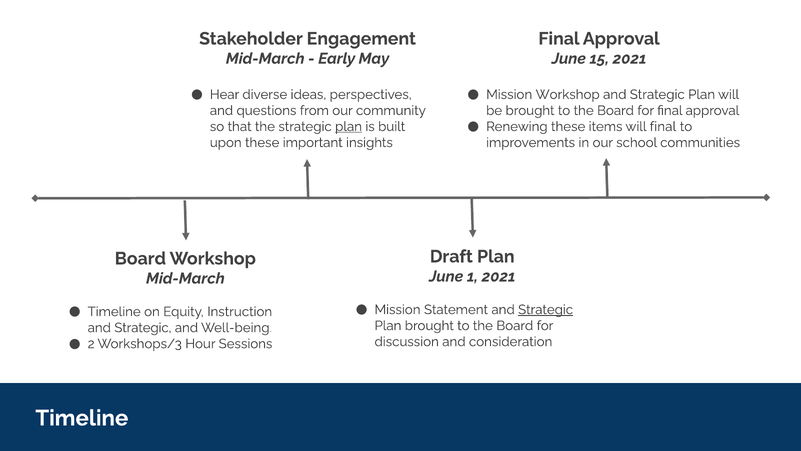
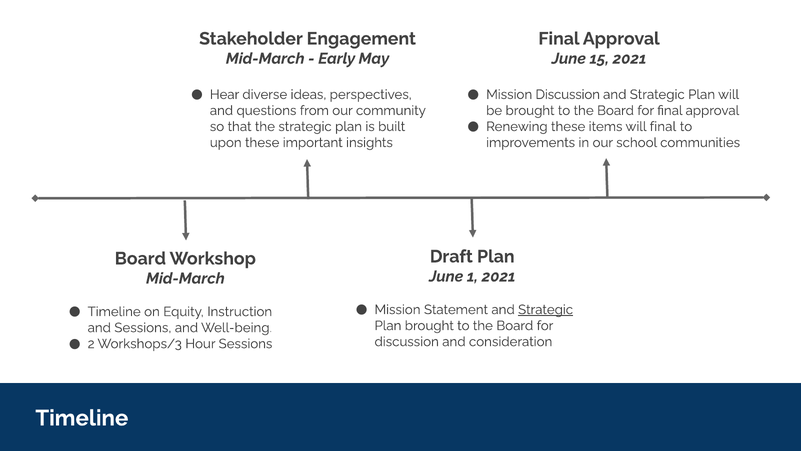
Mission Workshop: Workshop -> Discussion (568, 94)
plan underline: present -> none (349, 126)
Strategic: Strategic -> Sessions (143, 327)
